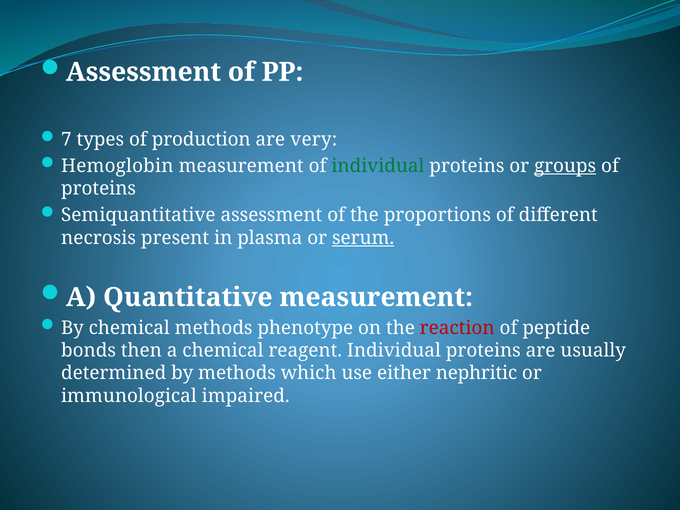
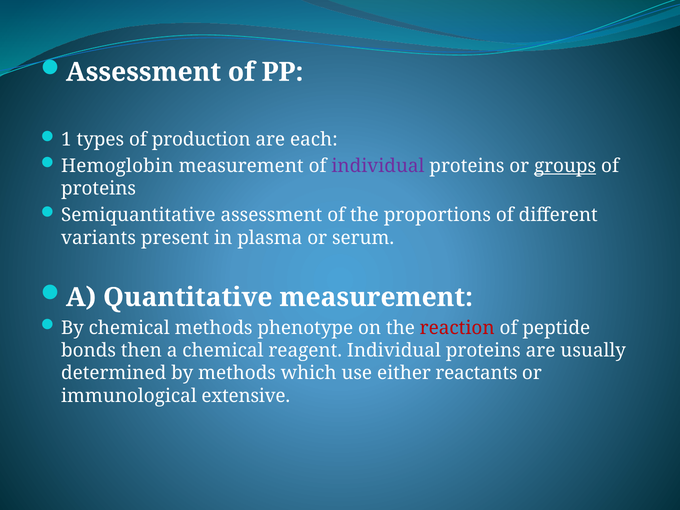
7: 7 -> 1 (66, 140)
very: very -> each (314, 140)
individual colour: green -> purple (378, 166)
necrosis: necrosis -> variants (99, 238)
serum underline: present -> none (363, 238)
nephritic: nephritic -> reactants (477, 373)
impaired: impaired -> extensive (246, 396)
